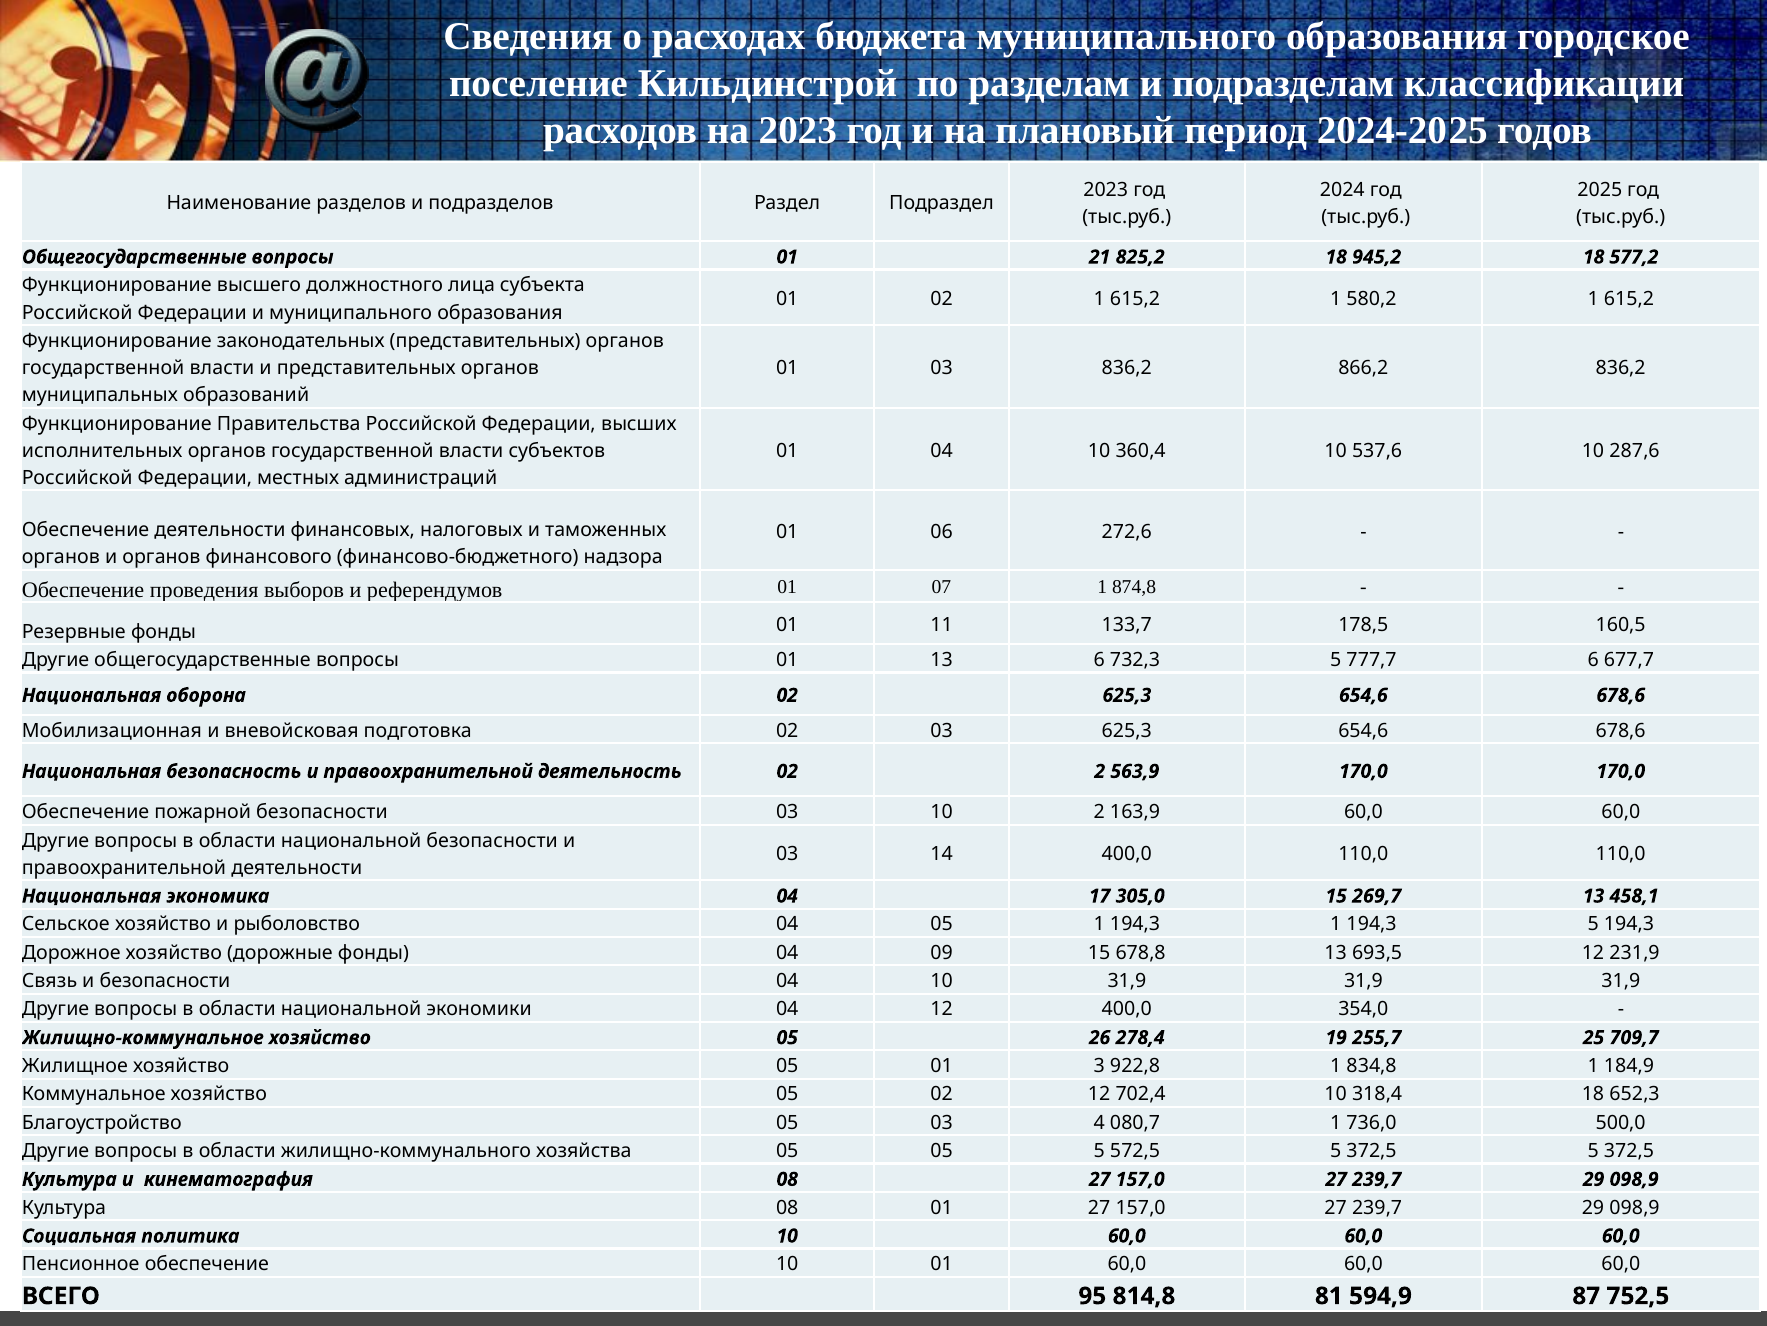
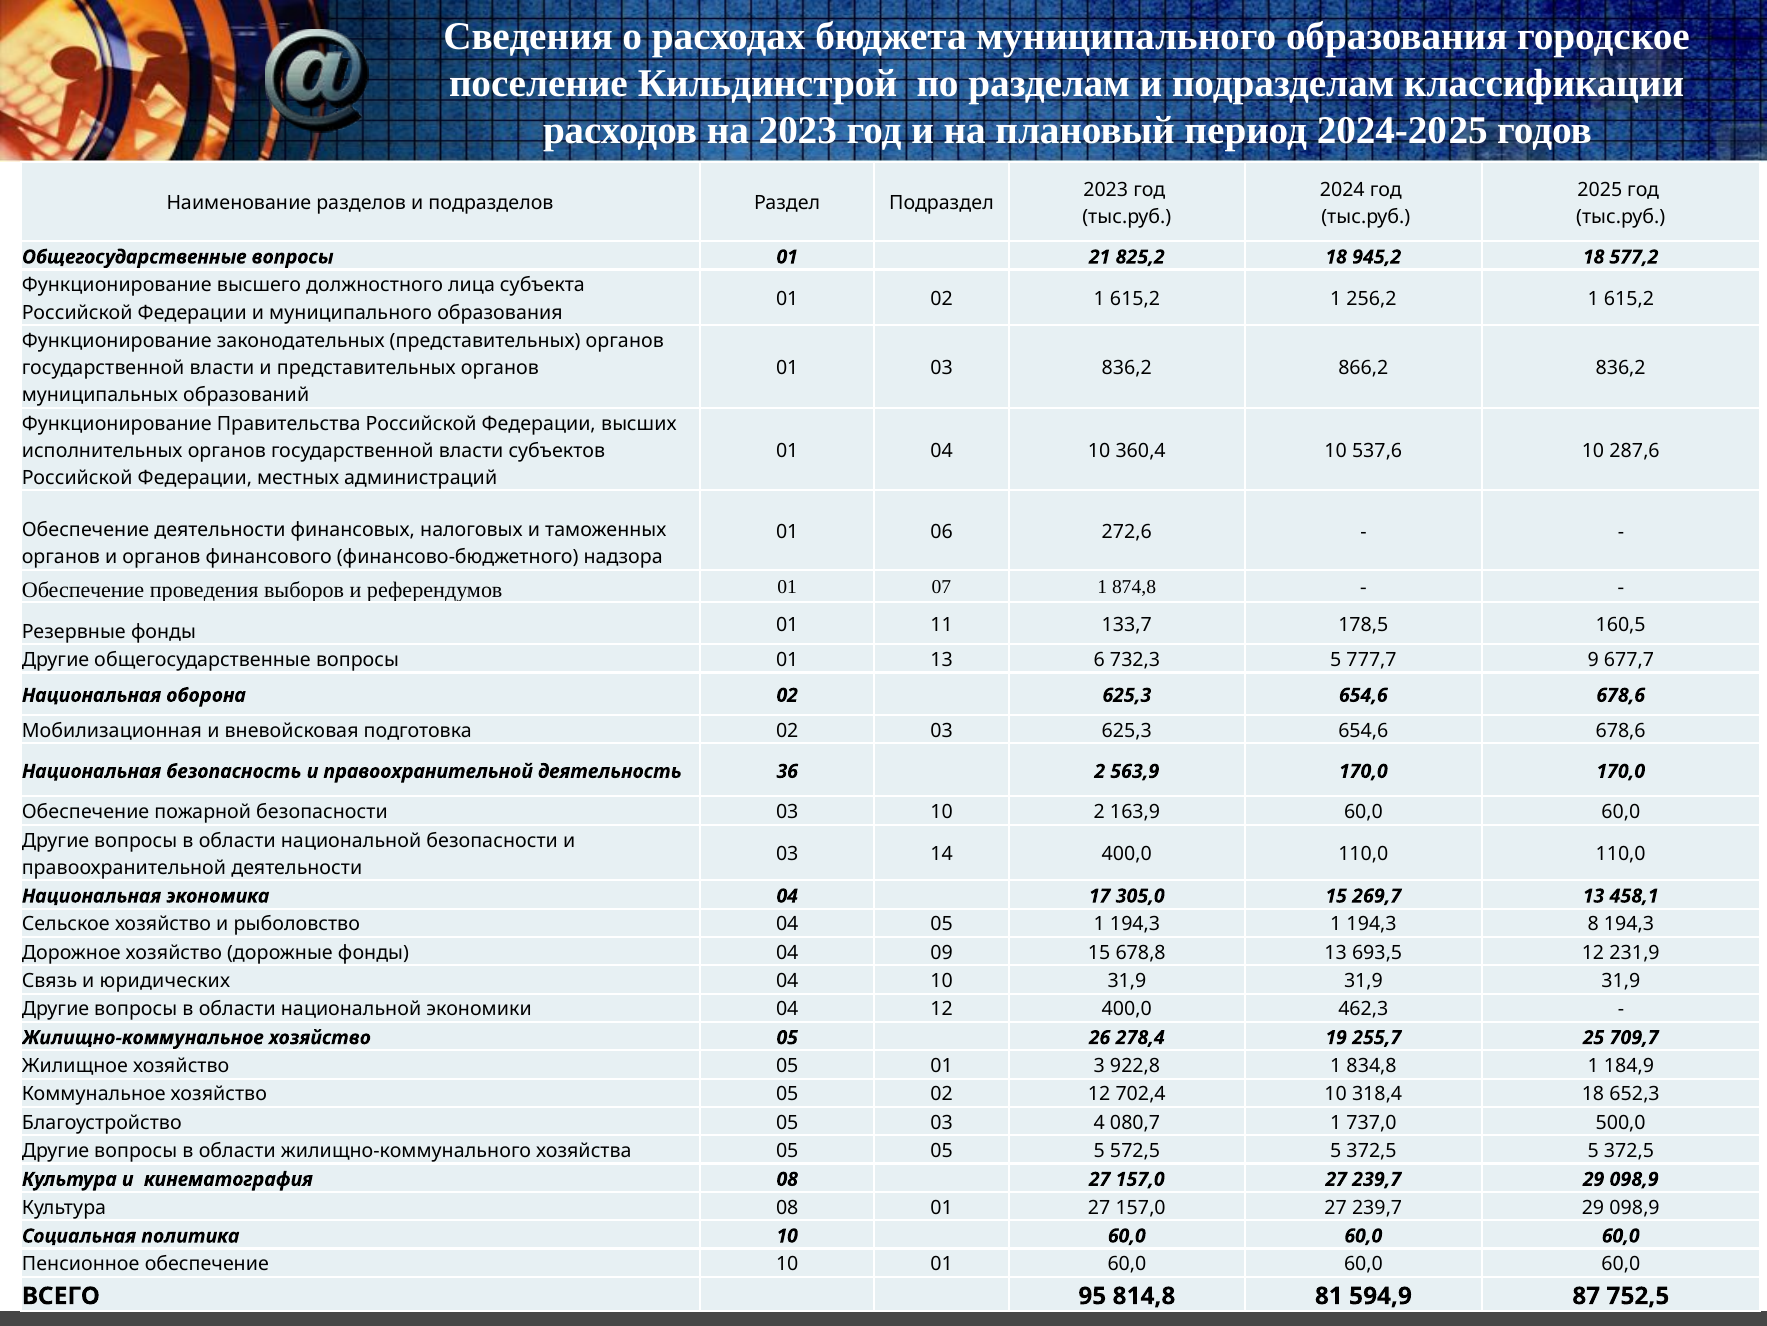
580,2: 580,2 -> 256,2 (1372, 299)
777,7 6: 6 -> 9 (1593, 660)
деятельность 02: 02 -> 36 (787, 771)
194,3 5: 5 -> 8 (1593, 924)
и безопасности: безопасности -> юридических (165, 981)
354,0: 354,0 -> 462,3 (1363, 1009)
736,0: 736,0 -> 737,0 (1372, 1122)
